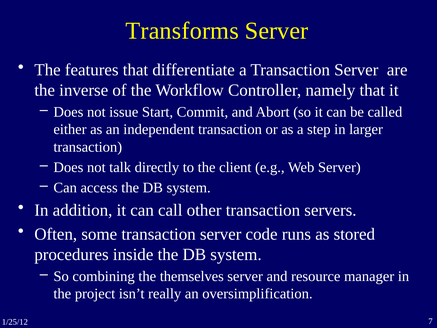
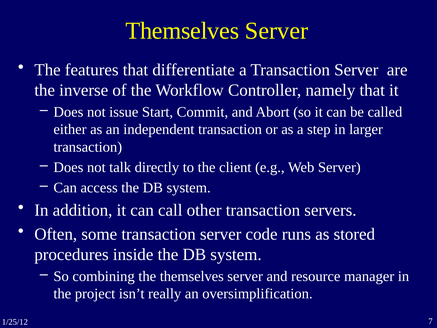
Transforms: Transforms -> Themselves (182, 31)
